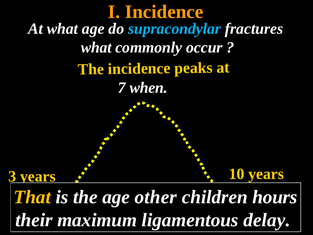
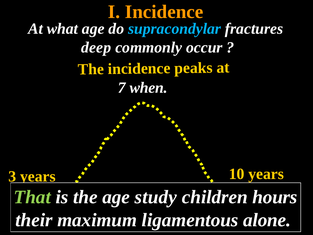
what: what -> deep (96, 47)
That colour: yellow -> light green (32, 197)
other: other -> study (156, 197)
delay: delay -> alone (267, 220)
